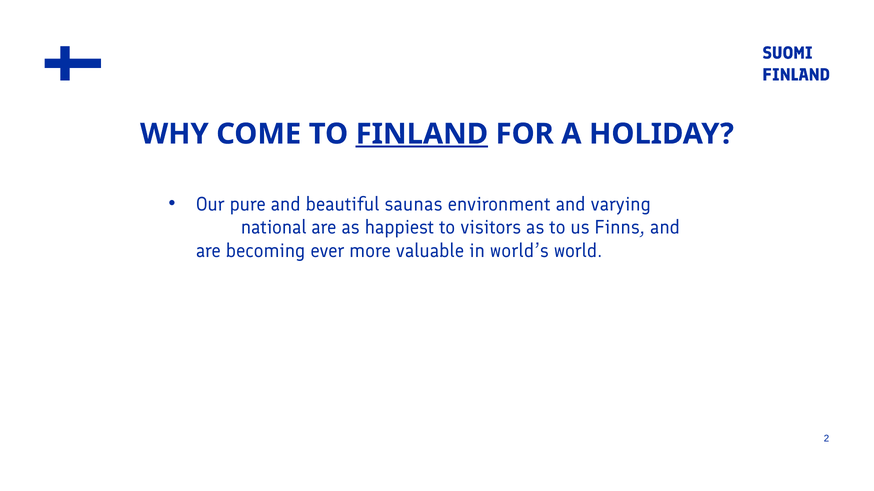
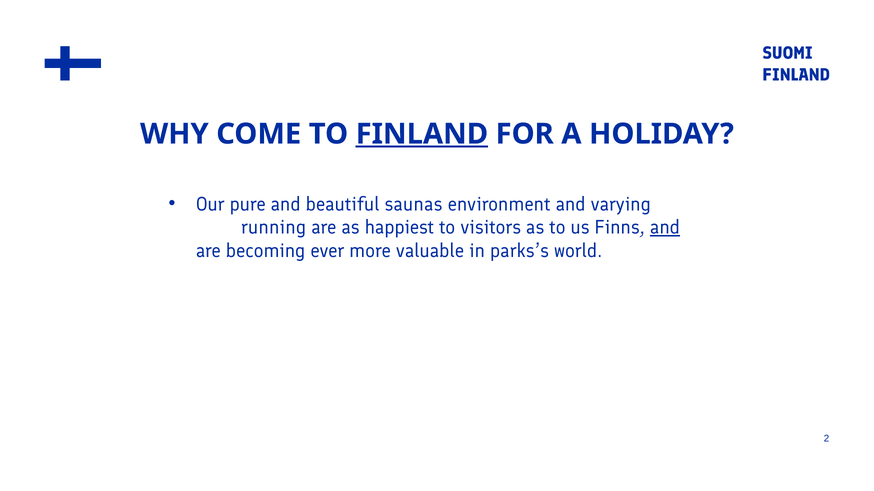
national: national -> running (274, 228)
and underline: none -> present (665, 228)
world’s: world’s -> parks’s (519, 251)
